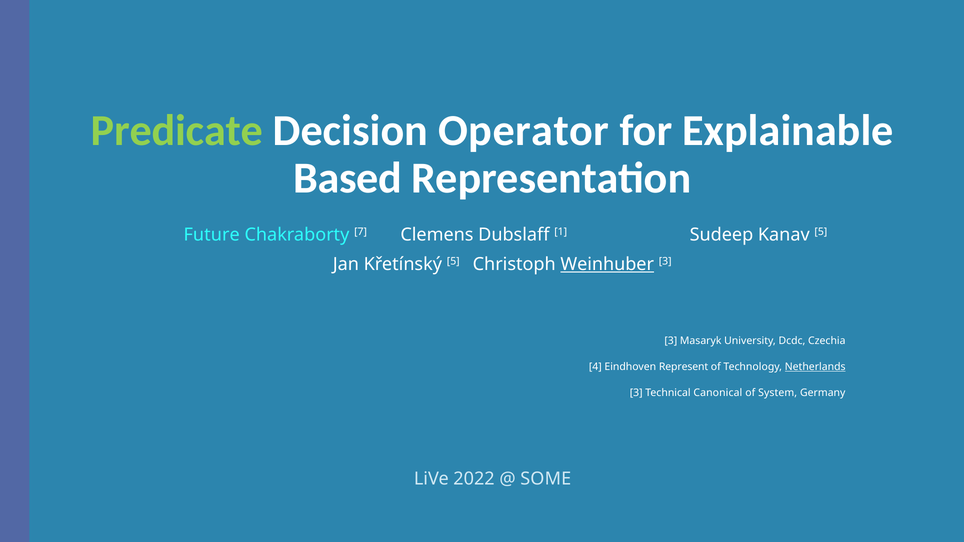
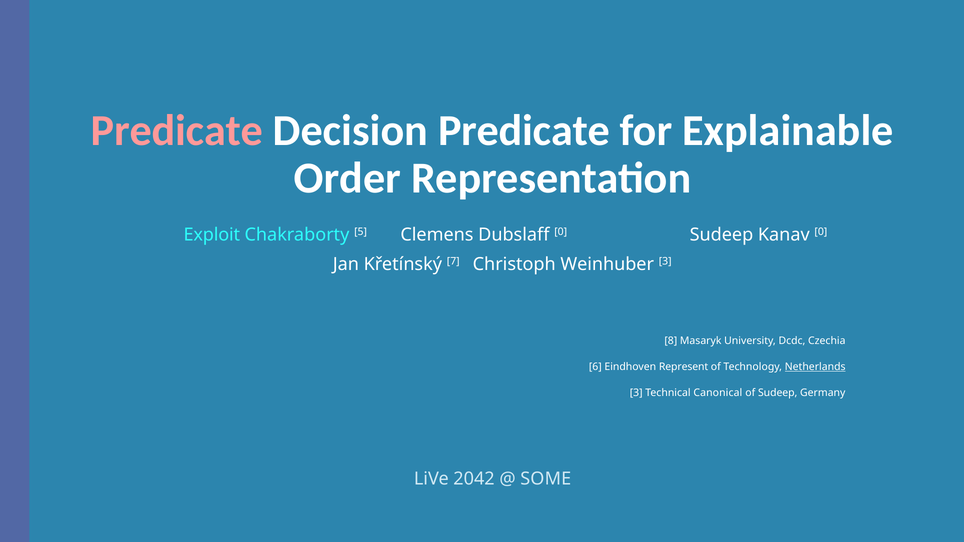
Predicate colour: light green -> pink (177, 131)
Decision Operator: Operator -> Predicate (524, 131)
Based: Based -> Order (347, 178)
Future: Future -> Exploit (212, 235)
7: 7 -> 5 (361, 232)
Dubslaff 1: 1 -> 0 (561, 232)
Kanav 5: 5 -> 0 (821, 232)
Křetínský 5: 5 -> 7 (453, 262)
Weinhuber underline: present -> none (607, 265)
3: 3 -> 8 (671, 341)
4: 4 -> 6 (595, 367)
of System: System -> Sudeep (778, 393)
2022: 2022 -> 2042 (474, 479)
